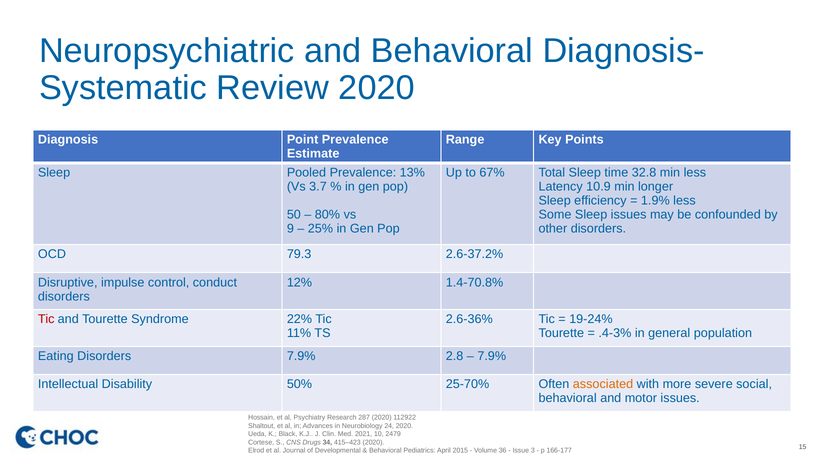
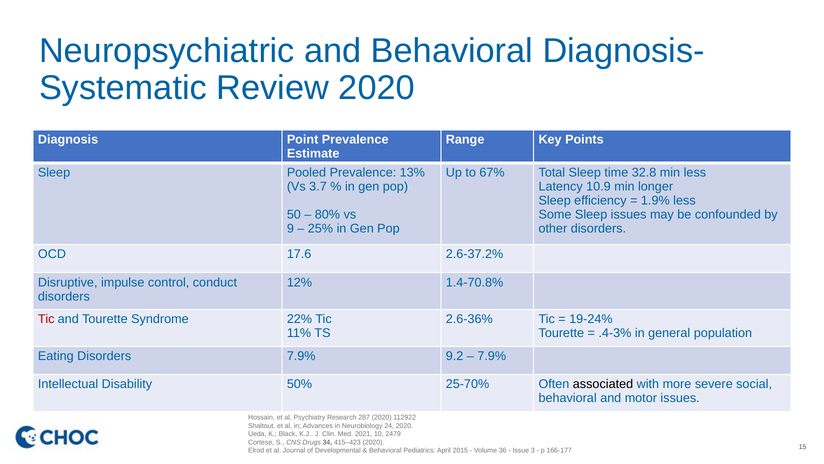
79.3: 79.3 -> 17.6 (299, 254)
2.8: 2.8 -> 9.2 (455, 356)
associated colour: orange -> black (603, 384)
